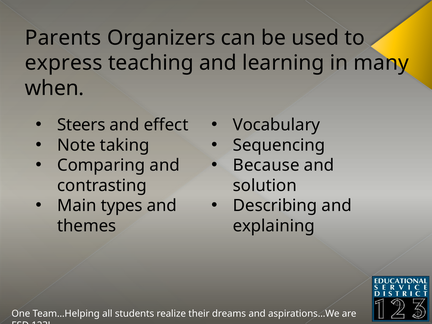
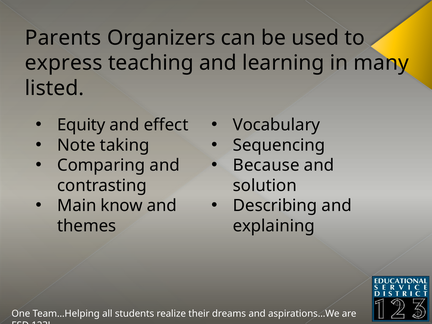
when: when -> listed (54, 88)
Steers: Steers -> Equity (81, 125)
types: types -> know (122, 206)
